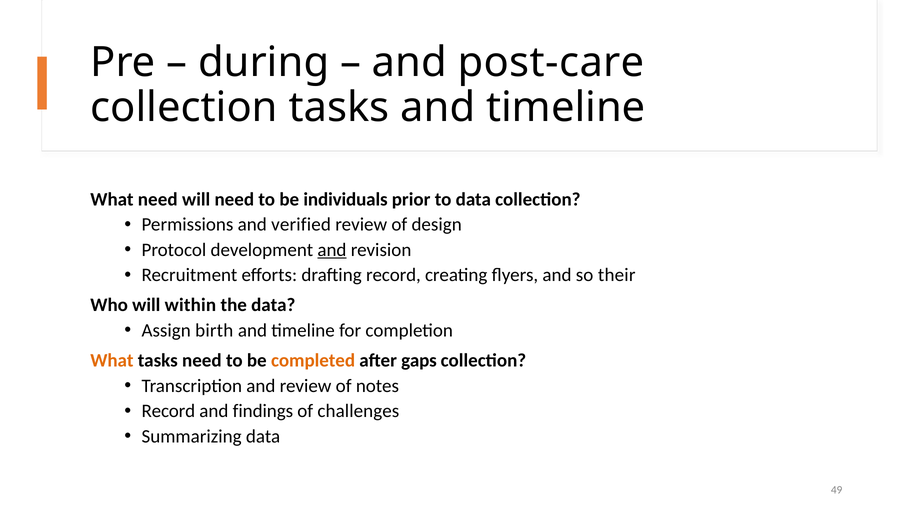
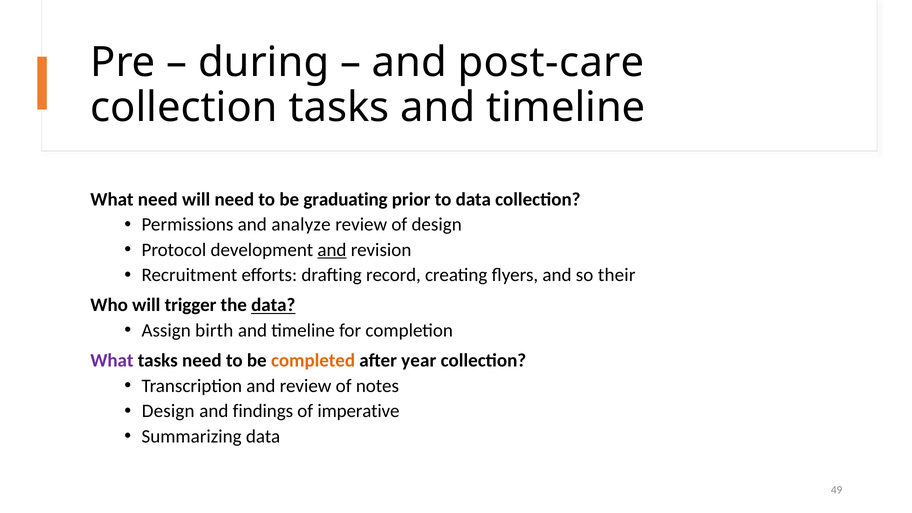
individuals: individuals -> graduating (346, 199)
verified: verified -> analyze (301, 225)
within: within -> trigger (191, 305)
data underline: none -> present (273, 305)
What colour: orange -> purple (112, 360)
gaps: gaps -> year (419, 360)
Record: Record -> Design (168, 411)
challenges: challenges -> imperative (358, 411)
